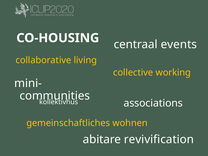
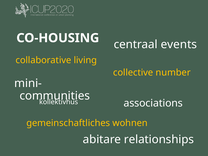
working: working -> number (173, 73)
revivification: revivification -> relationships (159, 139)
